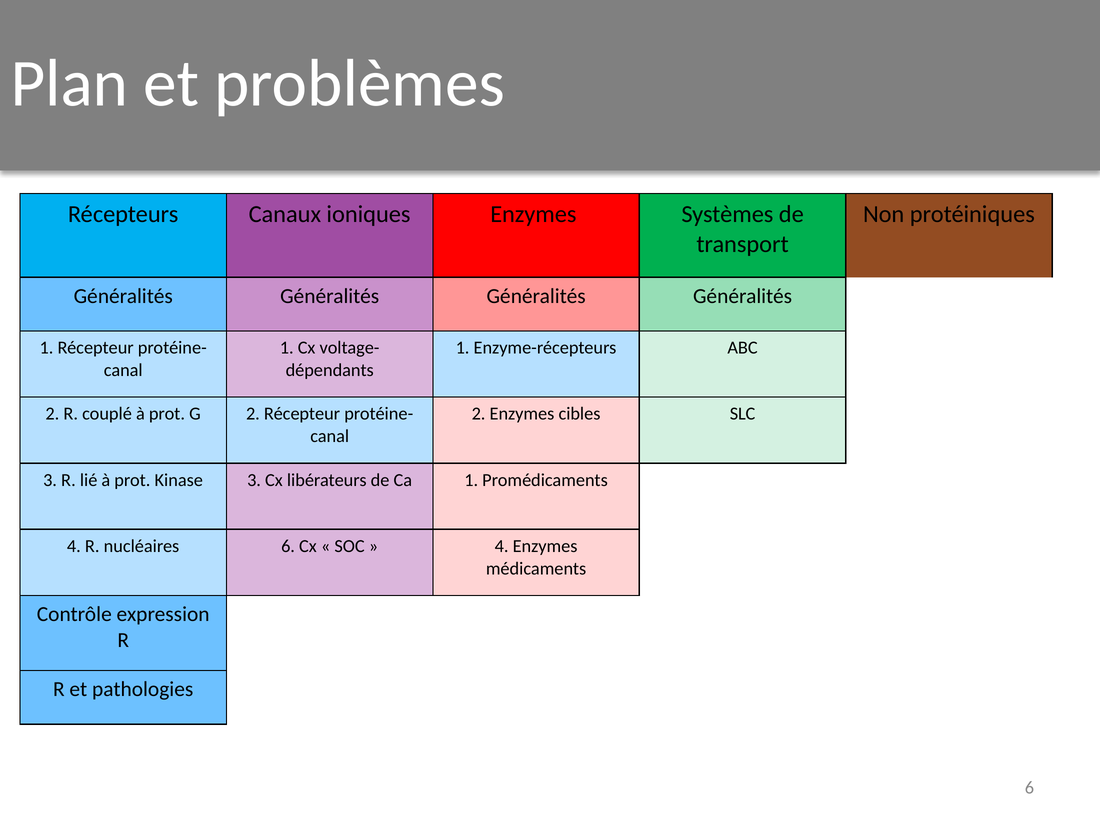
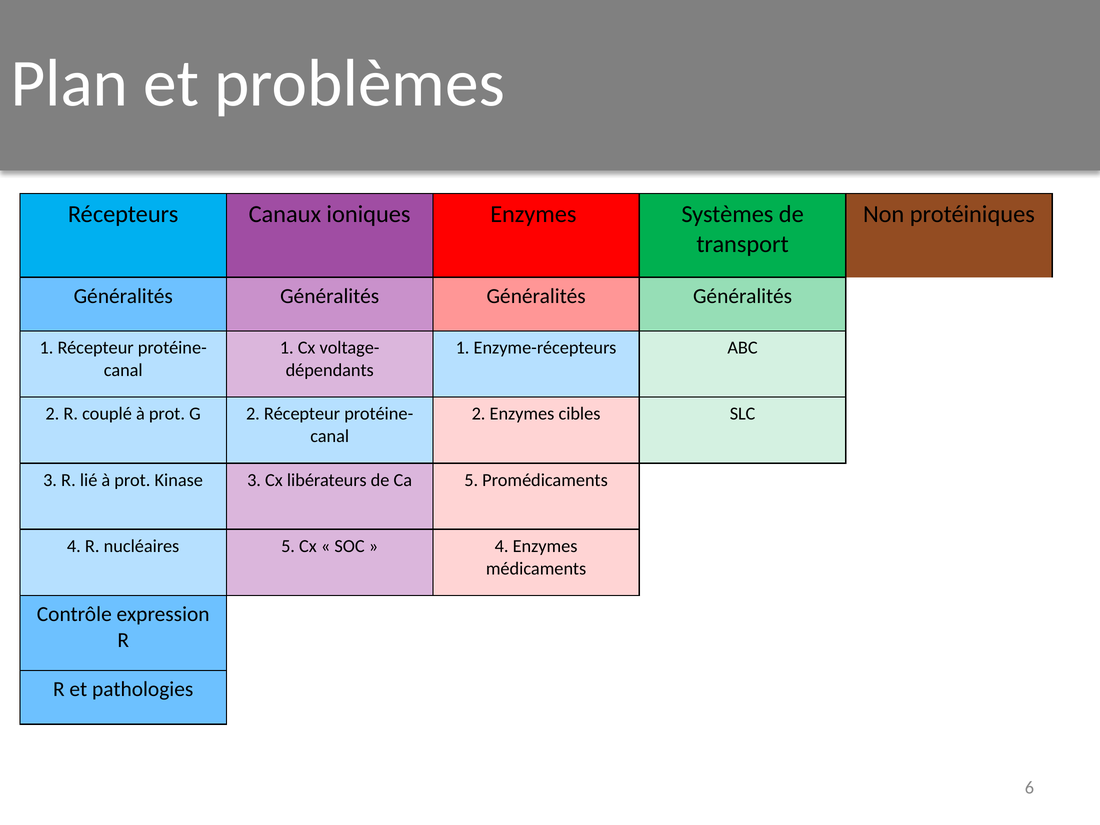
Ca 1: 1 -> 5 (471, 480)
nucléaires 6: 6 -> 5 (288, 546)
